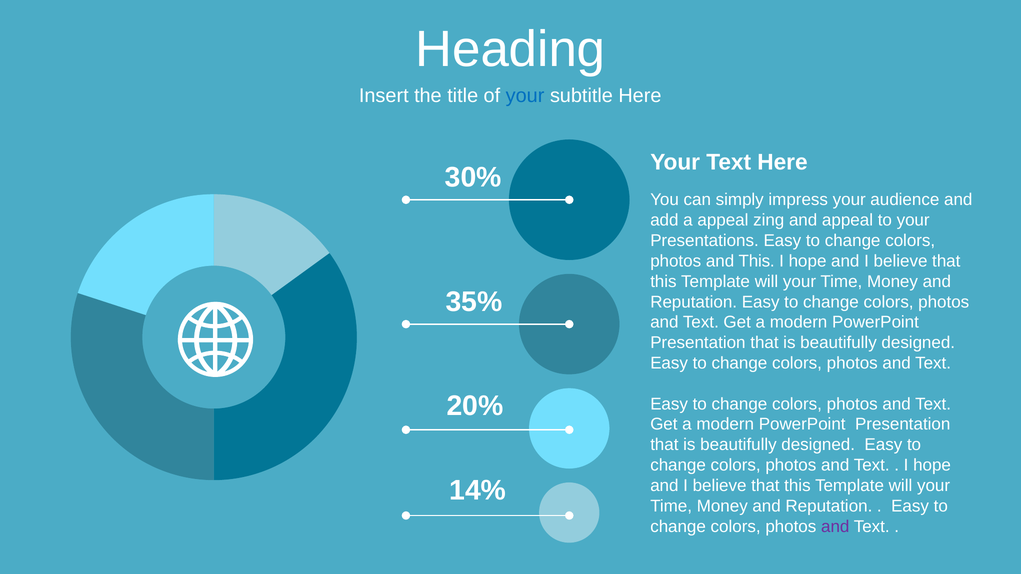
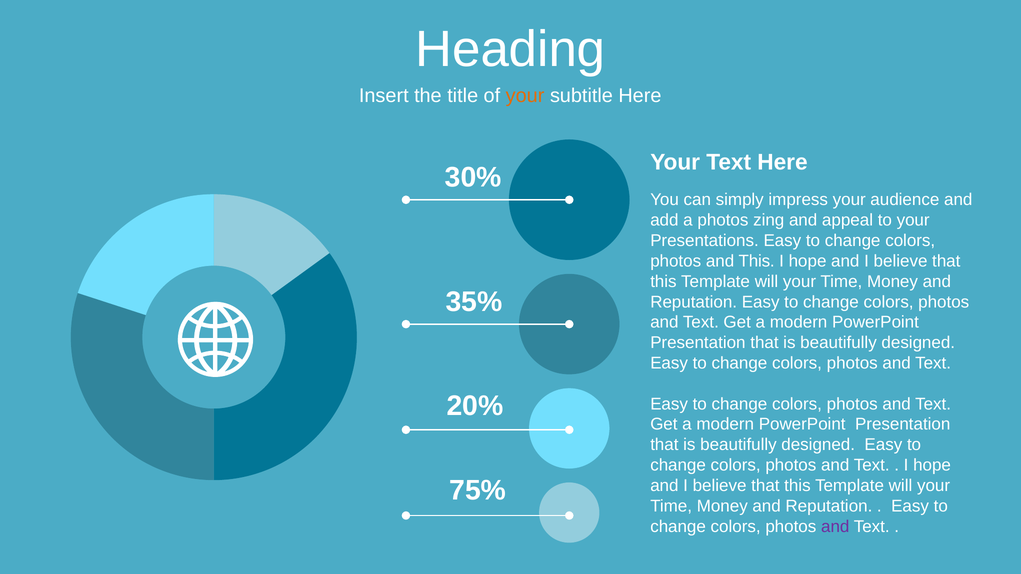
your colour: blue -> orange (525, 96)
a appeal: appeal -> photos (723, 220)
14%: 14% -> 75% (478, 490)
